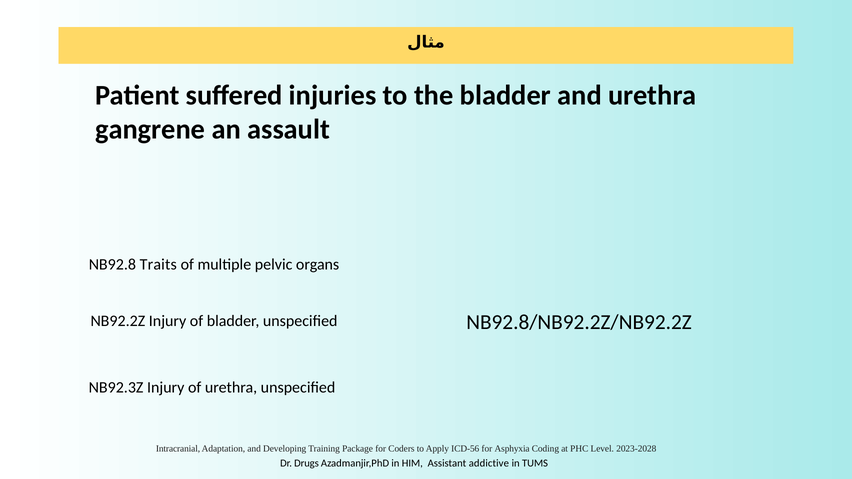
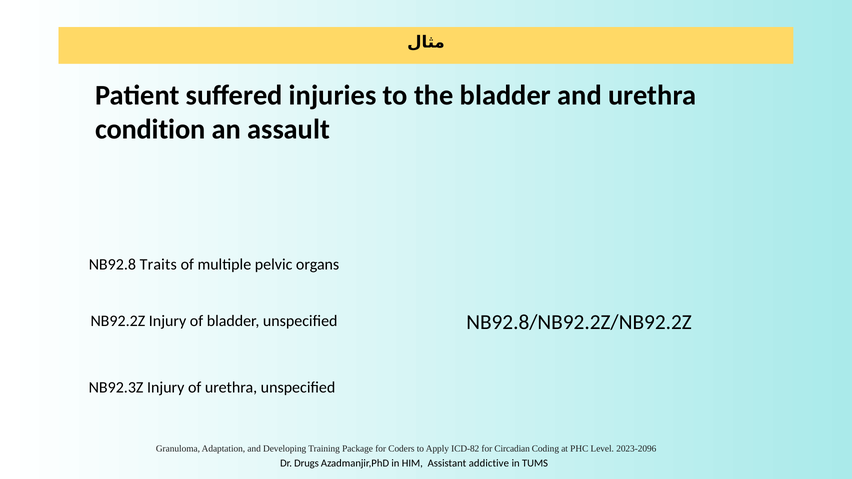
gangrene: gangrene -> condition (150, 130)
Intracranial: Intracranial -> Granuloma (178, 449)
ICD-56: ICD-56 -> ICD-82 (465, 449)
Asphyxia: Asphyxia -> Circadian (512, 449)
2023-2028: 2023-2028 -> 2023-2096 (636, 449)
